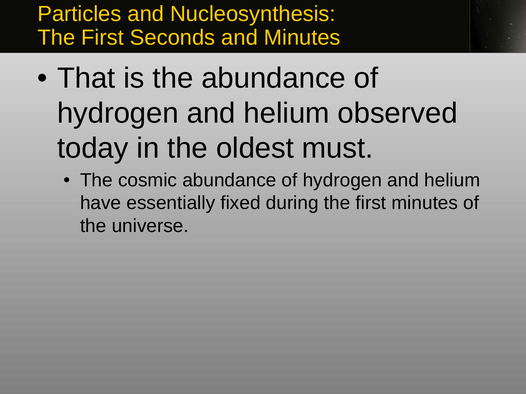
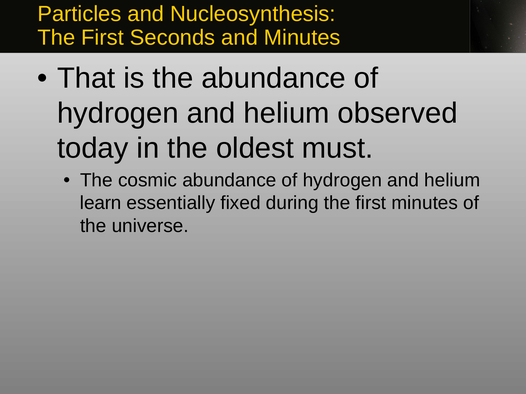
have: have -> learn (101, 203)
